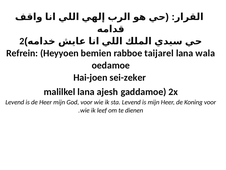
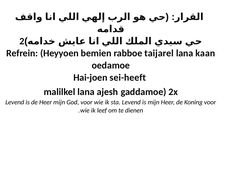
wala: wala -> kaan (205, 53)
sei-zeker: sei-zeker -> sei-heeft (128, 77)
